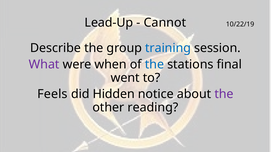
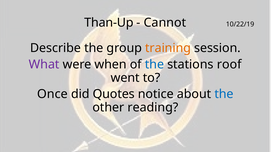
Lead-Up: Lead-Up -> Than-Up (109, 23)
training colour: blue -> orange (168, 48)
final: final -> roof (229, 65)
Feels: Feels -> Once (52, 94)
Hidden: Hidden -> Quotes (114, 94)
the colour: purple -> blue (224, 94)
